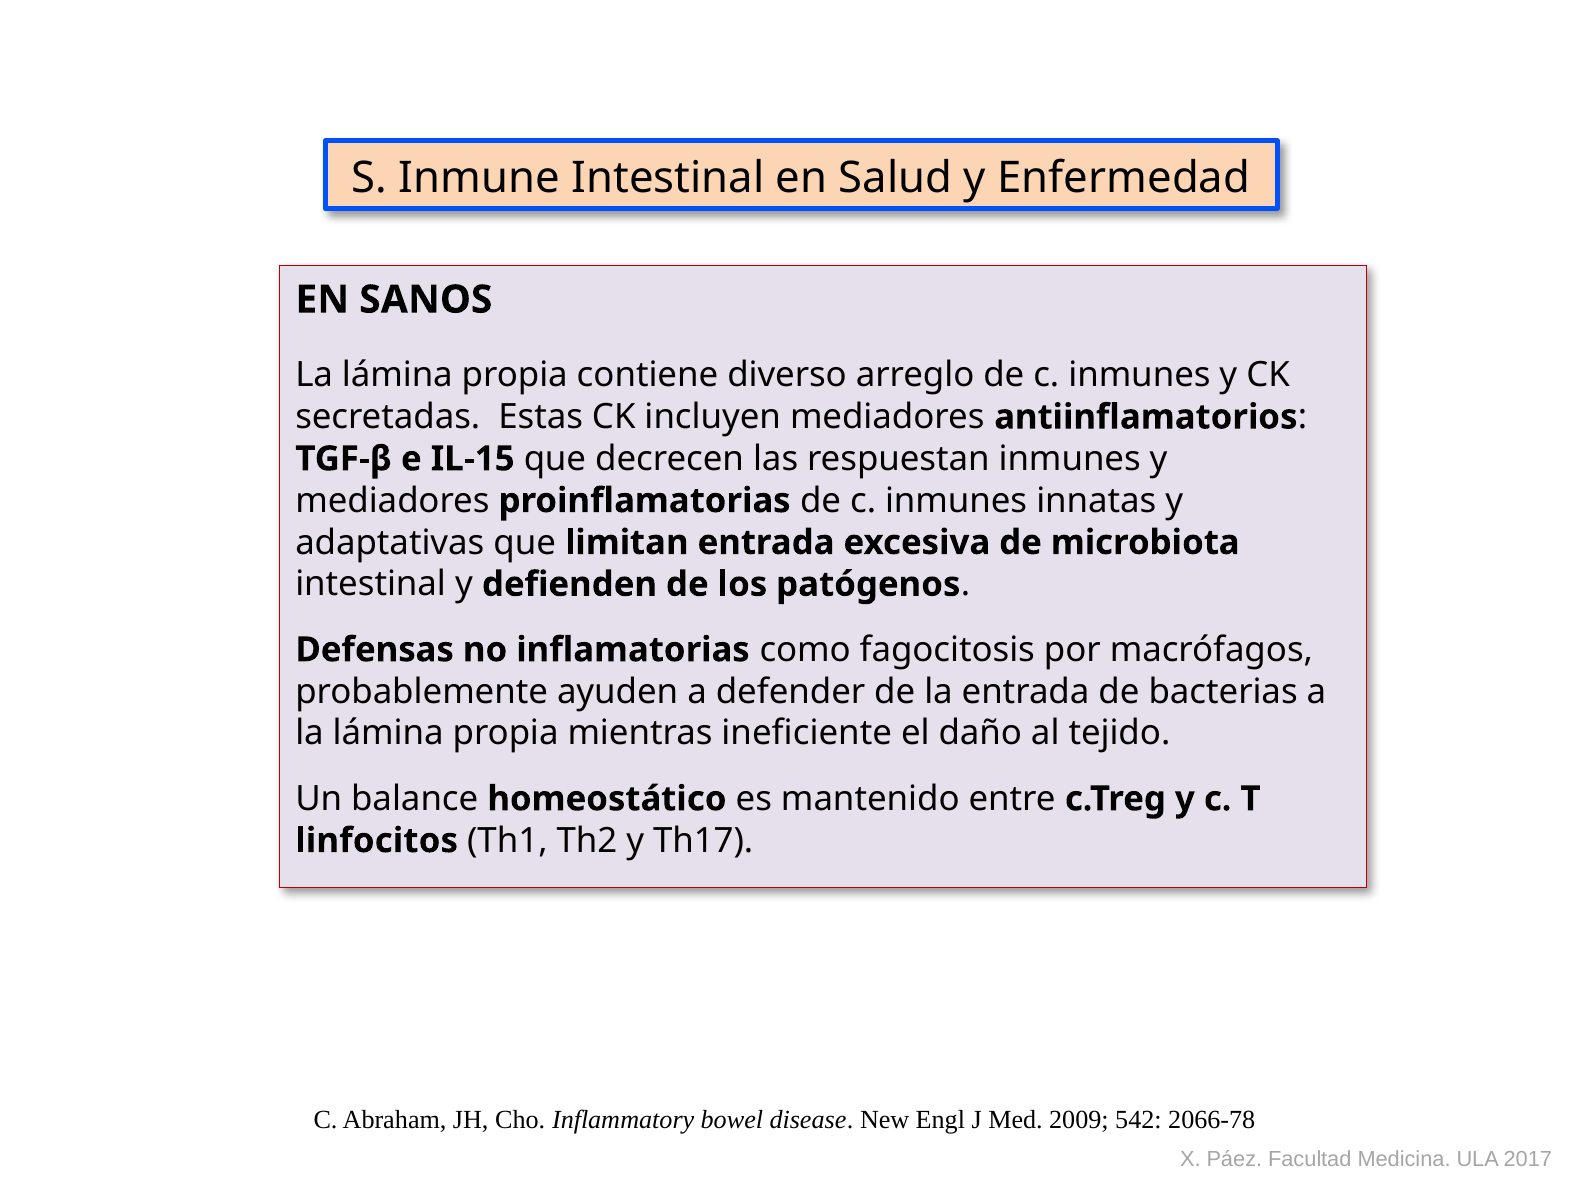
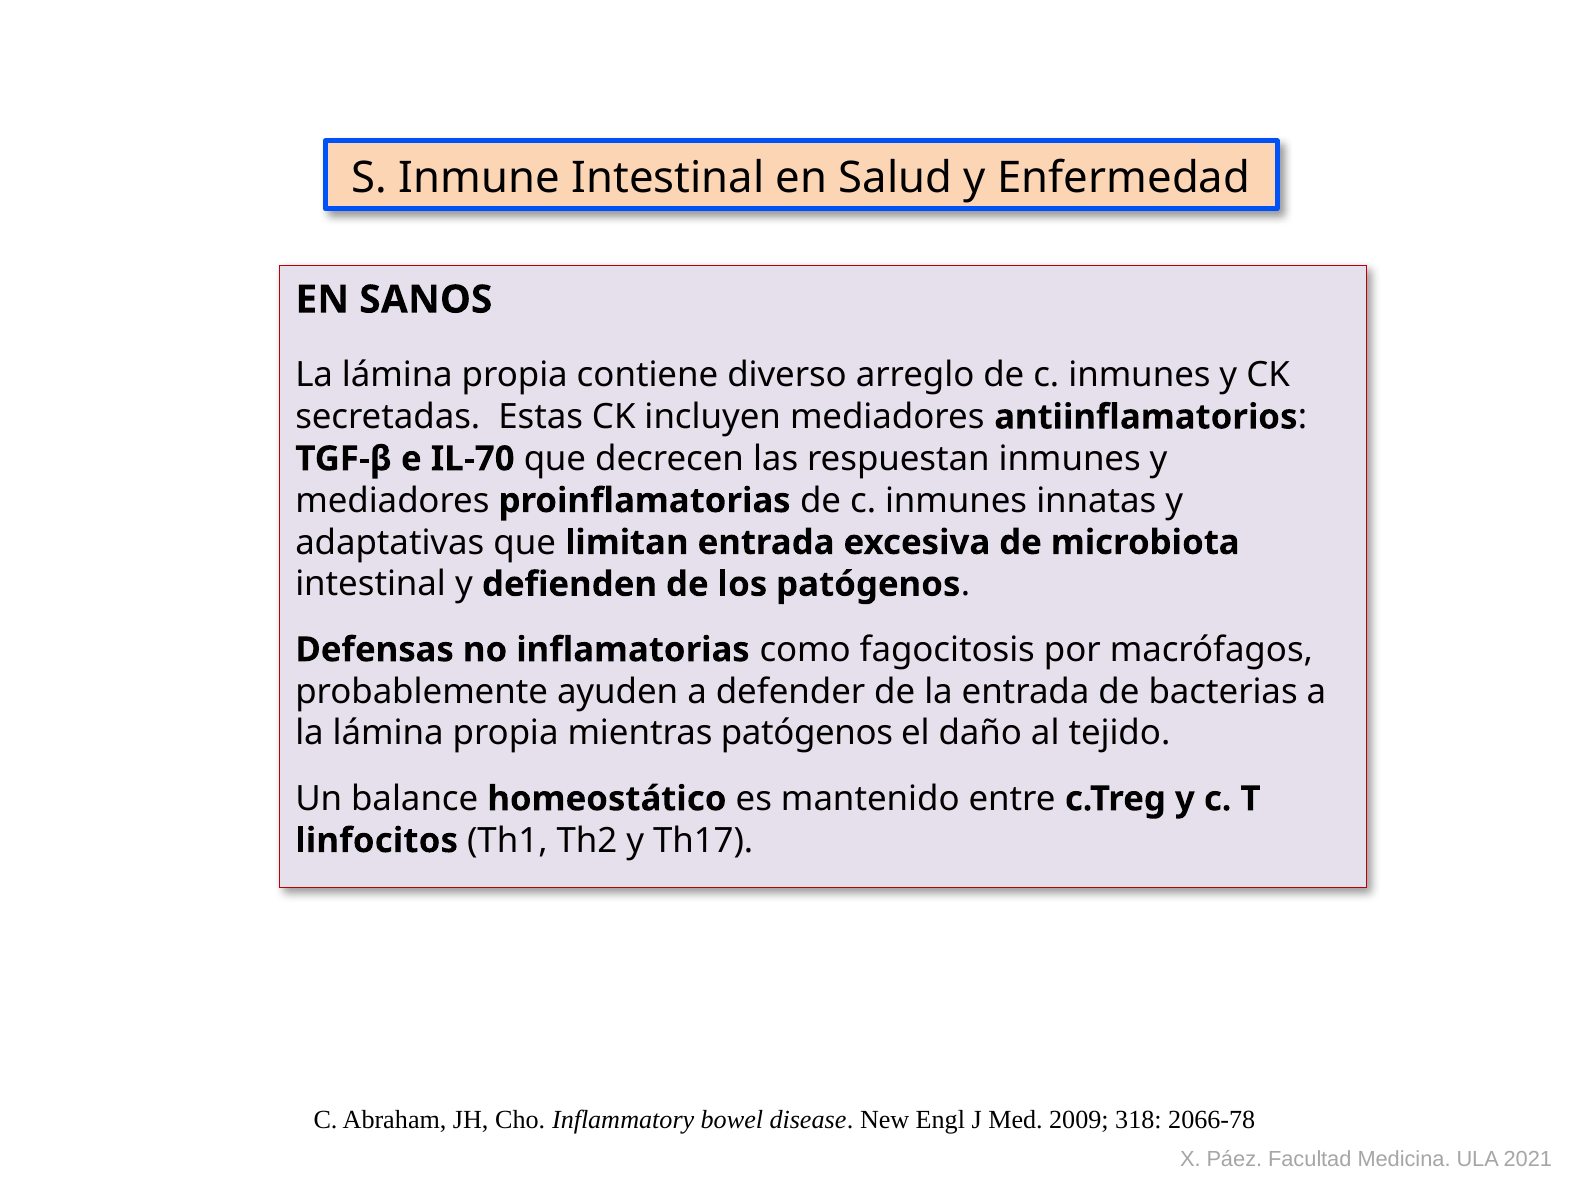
IL-15: IL-15 -> IL-70 (473, 459)
mientras ineficiente: ineficiente -> patógenos (807, 734)
542: 542 -> 318 (1138, 1121)
2017: 2017 -> 2021 (1528, 1160)
